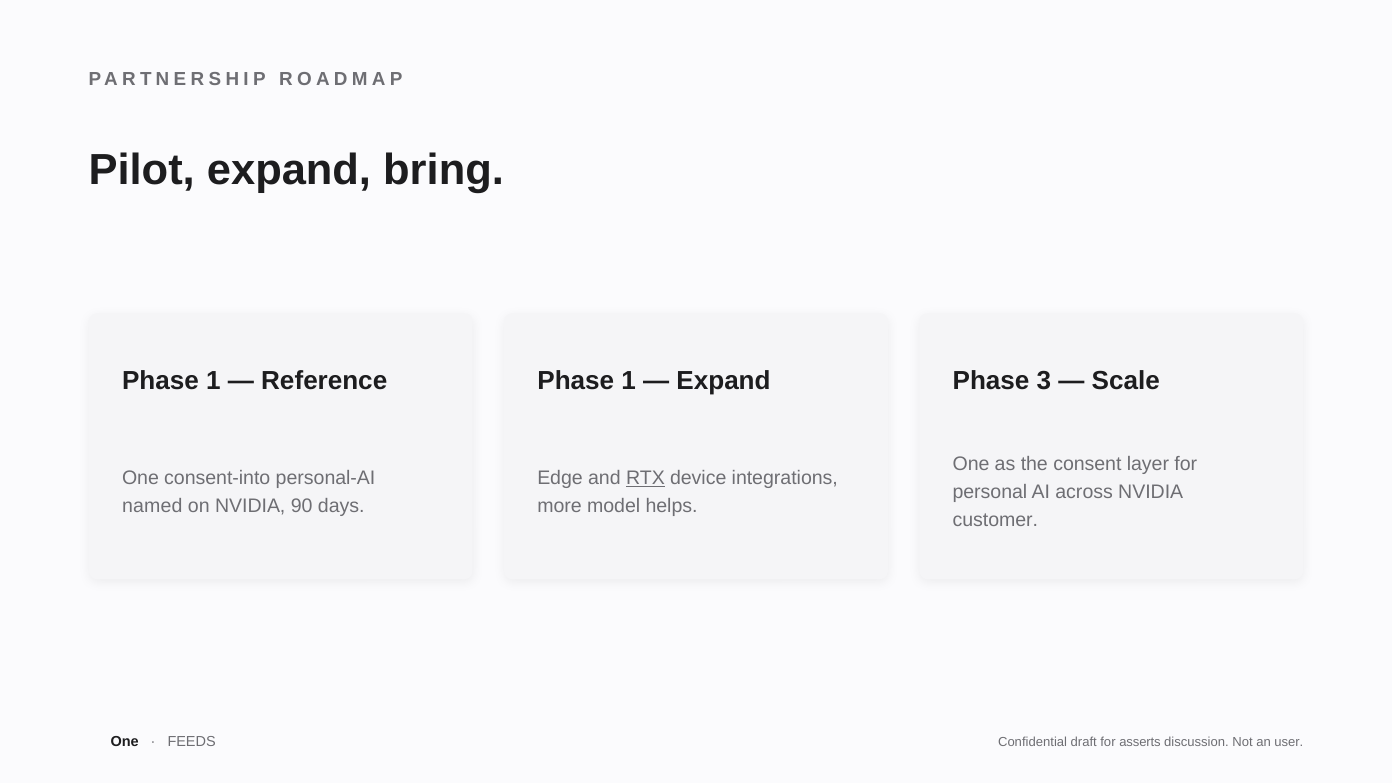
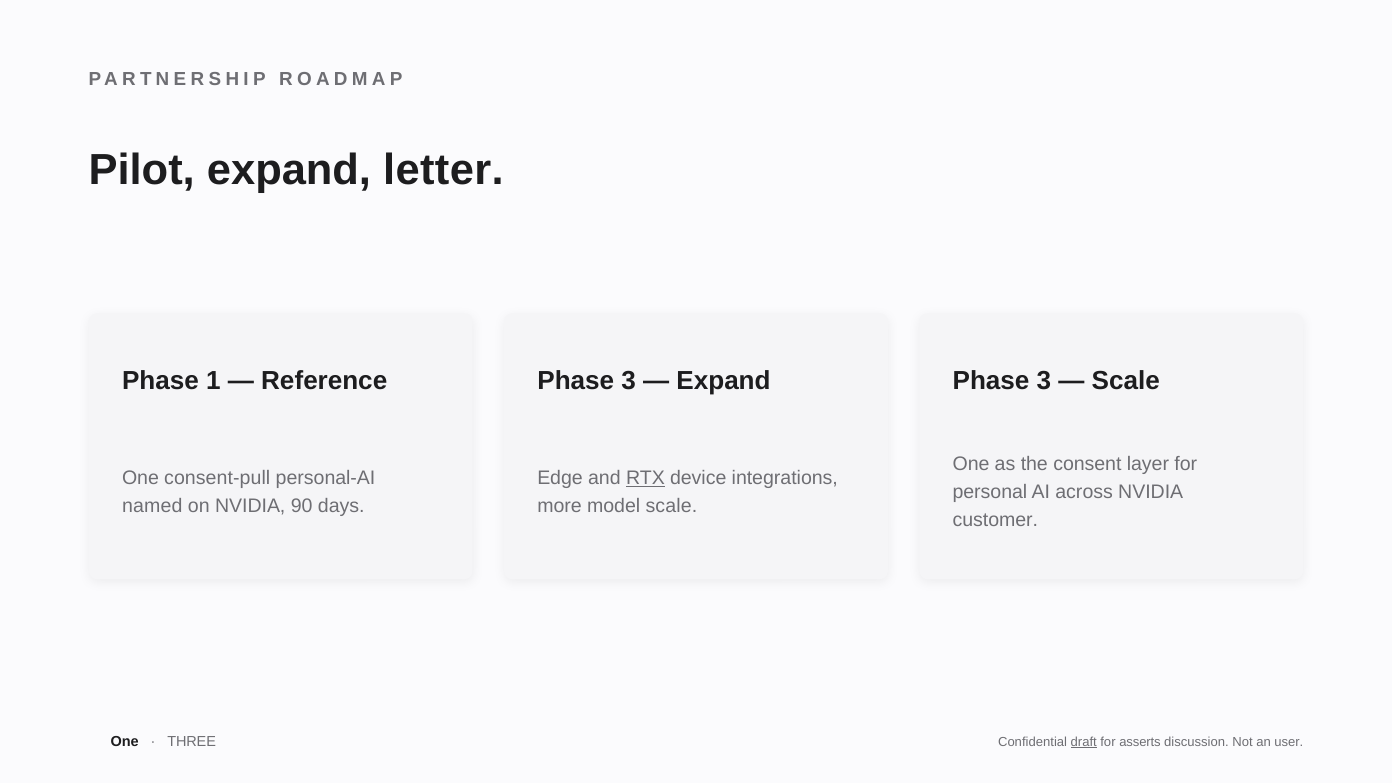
bring: bring -> letter (443, 170)
1: 1 -> 3 (629, 381)
consent-into: consent-into -> consent-pull (217, 478)
model helps: helps -> scale (671, 506)
FEEDS: FEEDS -> THREE (192, 742)
draft underline: none -> present (1084, 742)
